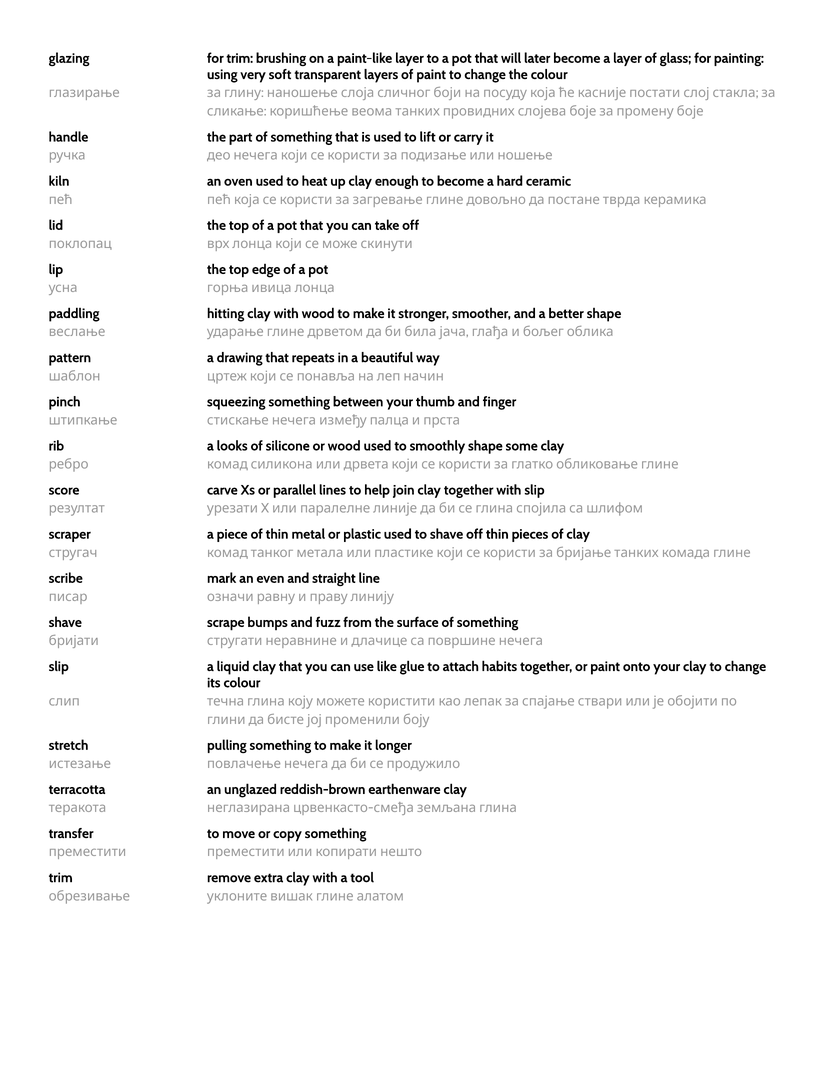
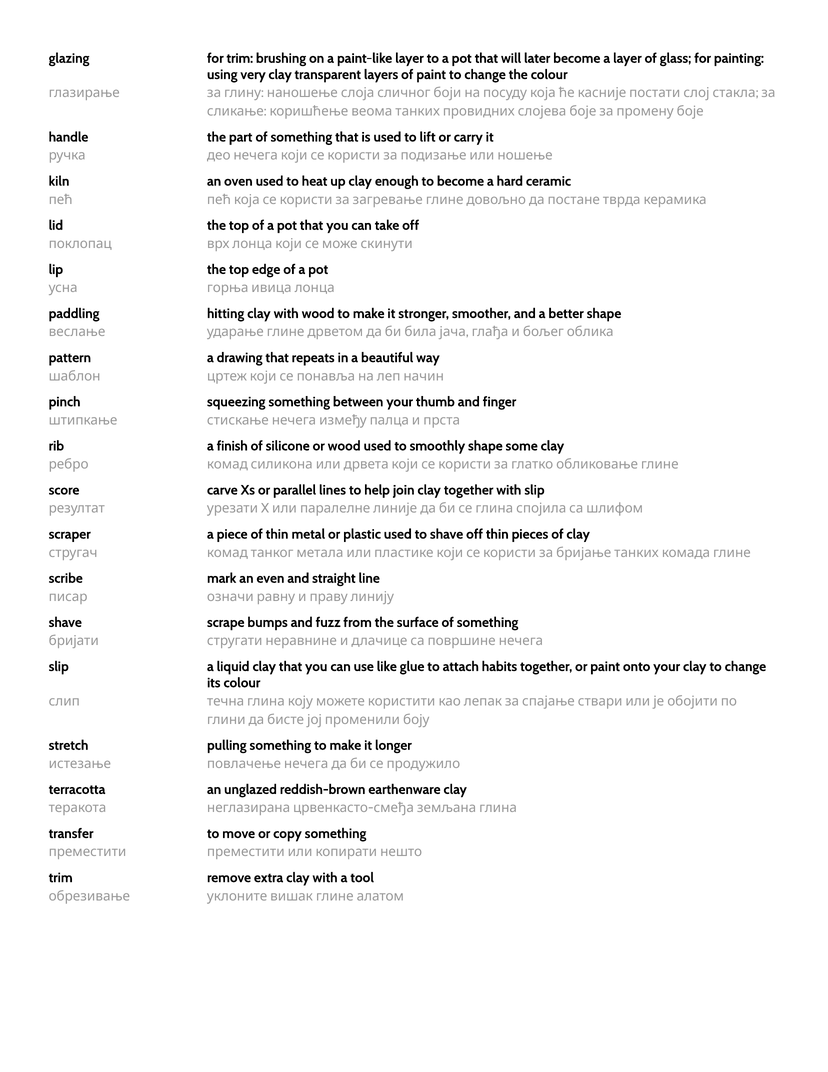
very soft: soft -> clay (280, 75)
looks: looks -> finish (232, 446)
